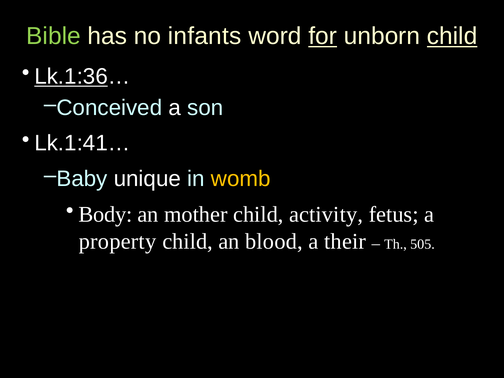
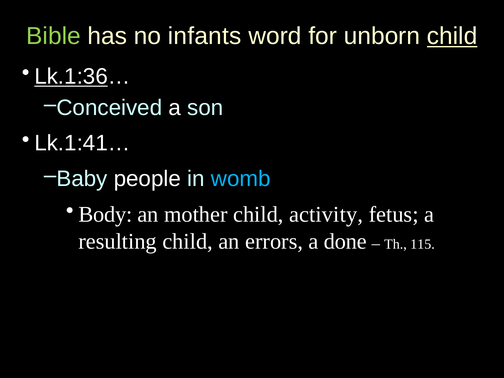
for underline: present -> none (323, 36)
unique: unique -> people (147, 179)
womb colour: yellow -> light blue (241, 179)
property: property -> resulting (118, 241)
blood: blood -> errors (274, 241)
their: their -> done (345, 241)
505: 505 -> 115 (423, 244)
